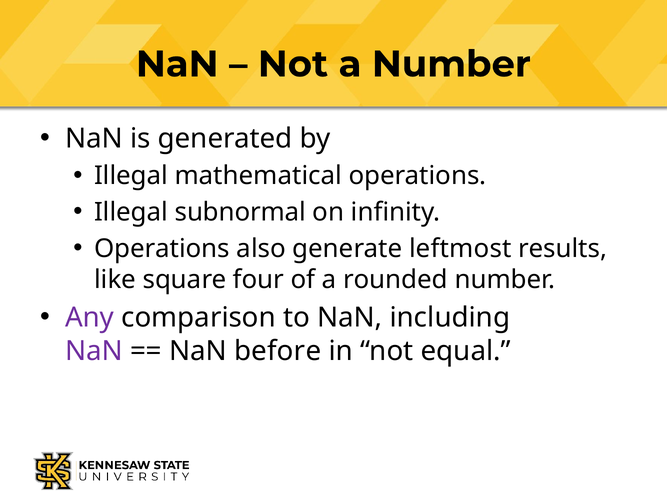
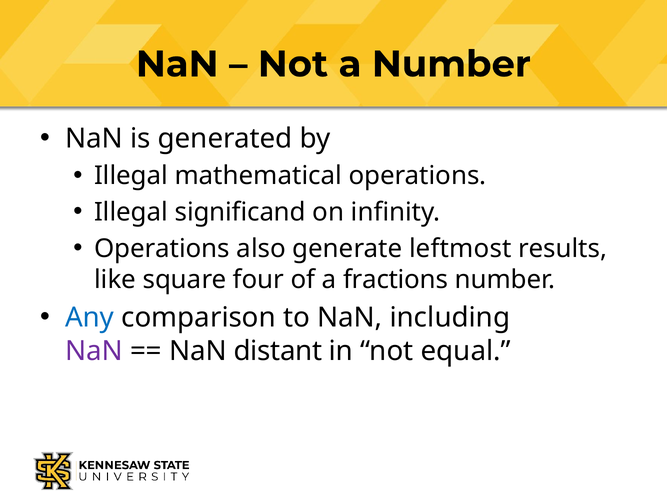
subnormal: subnormal -> significand (240, 212)
rounded: rounded -> fractions (396, 280)
Any colour: purple -> blue (90, 318)
before: before -> distant (278, 351)
